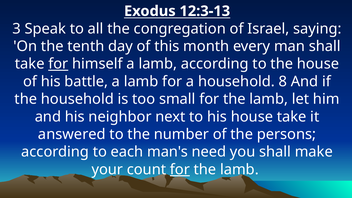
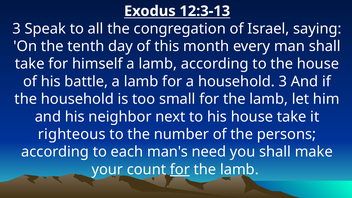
for underline: present -> none (58, 64)
household 8: 8 -> 3 (283, 82)
answered: answered -> righteous (72, 134)
